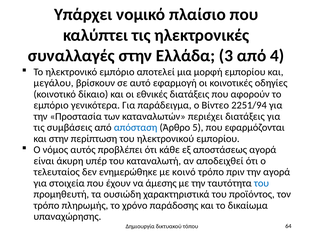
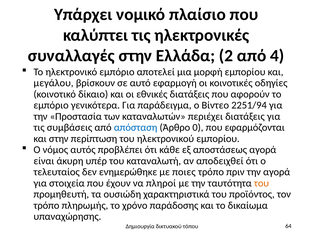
3: 3 -> 2 (226, 56)
5: 5 -> 0 (198, 128)
κοινό: κοινό -> ποιες (184, 172)
άμεσης: άμεσης -> πληροί (161, 184)
του colour: blue -> orange (261, 184)
